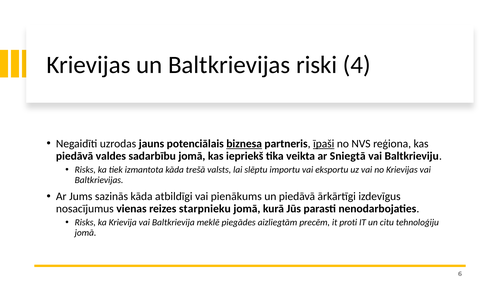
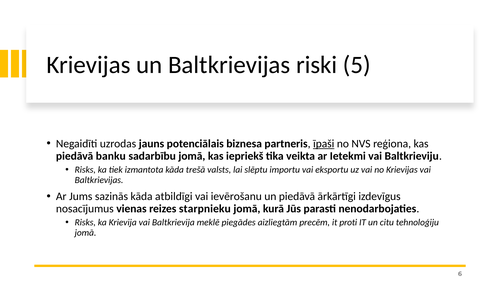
4: 4 -> 5 (357, 65)
biznesa underline: present -> none (244, 144)
valdes: valdes -> banku (111, 156)
Sniegtā: Sniegtā -> Ietekmi (348, 156)
pienākums: pienākums -> ievērošanu (236, 197)
